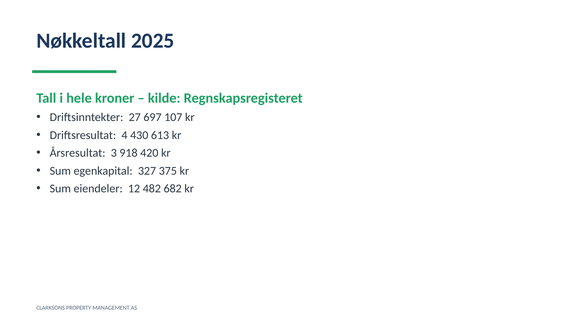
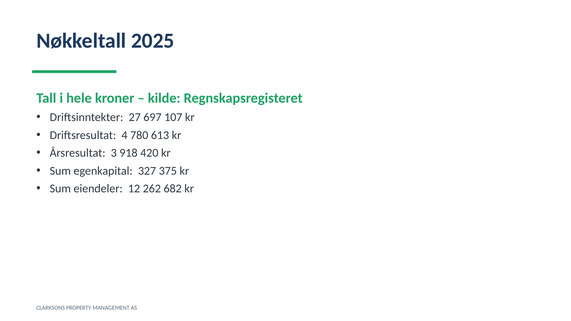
430: 430 -> 780 (139, 135)
482: 482 -> 262 (152, 189)
